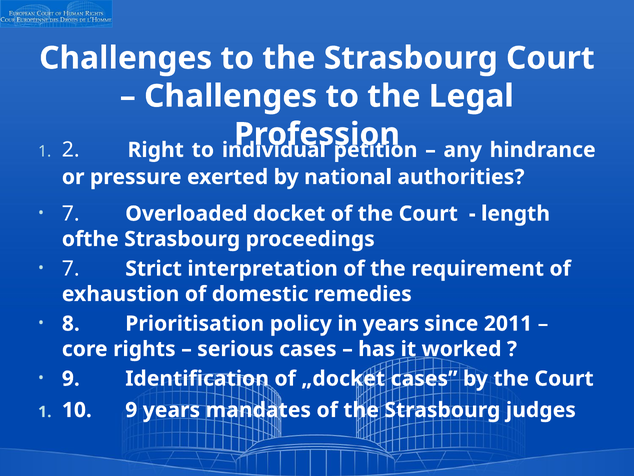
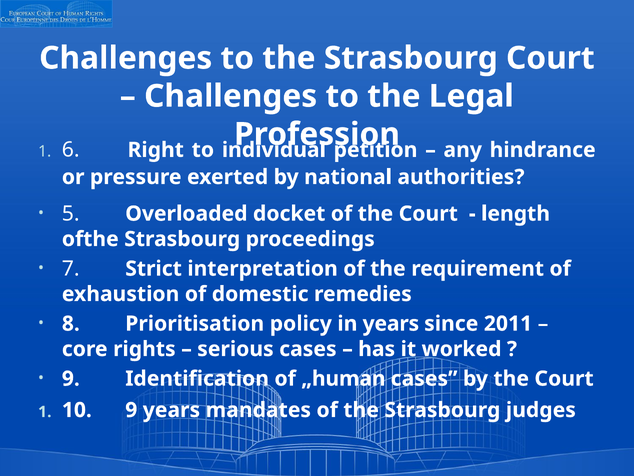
2: 2 -> 6 (71, 150)
7: 7 -> 5 (71, 214)
„docket: „docket -> „human (343, 378)
